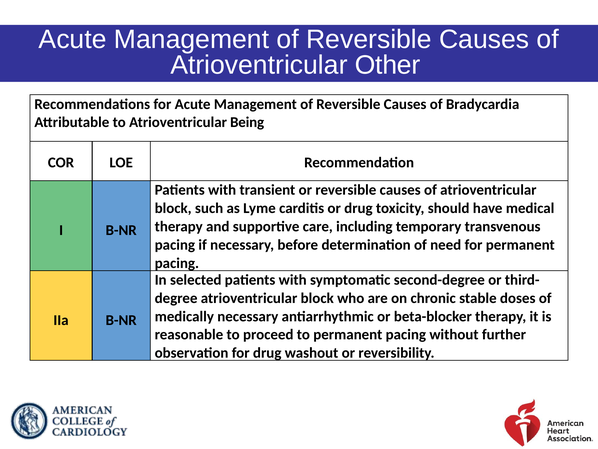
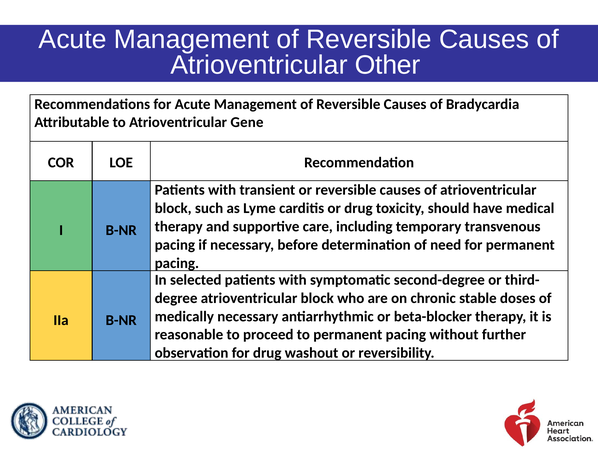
Being: Being -> Gene (247, 122)
